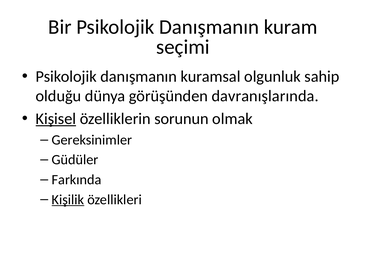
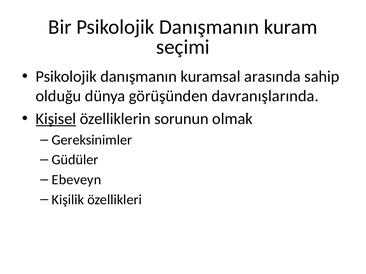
olgunluk: olgunluk -> arasında (272, 77)
Farkında: Farkında -> Ebeveyn (76, 180)
Kişilik underline: present -> none (68, 200)
